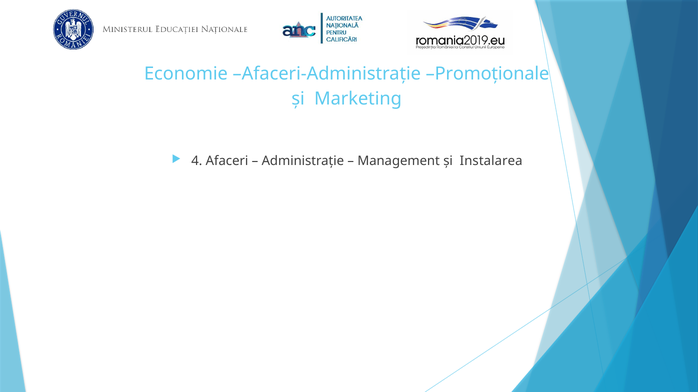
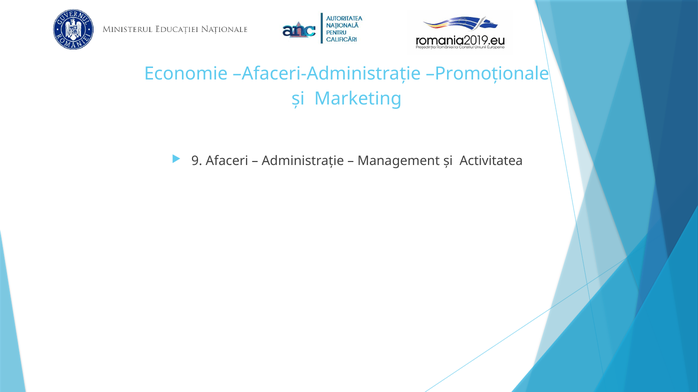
4: 4 -> 9 (197, 161)
Instalarea: Instalarea -> Activitatea (491, 161)
